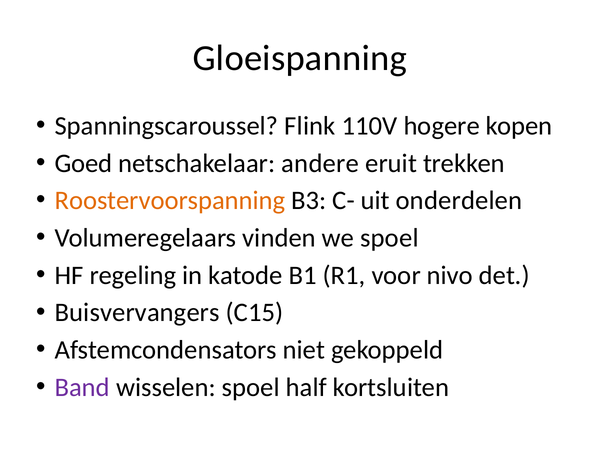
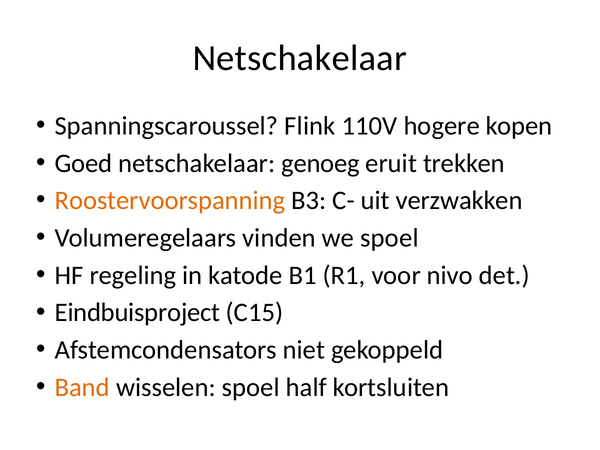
Gloeispanning: Gloeispanning -> Netschakelaar (300, 58)
andere: andere -> genoeg (320, 163)
onderdelen: onderdelen -> verzwakken (459, 201)
Buisvervangers: Buisvervangers -> Eindbuisproject (137, 313)
Band colour: purple -> orange (82, 387)
